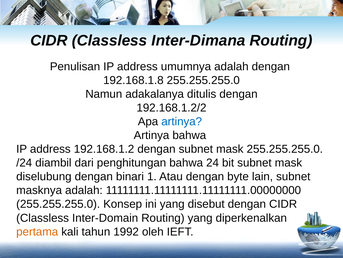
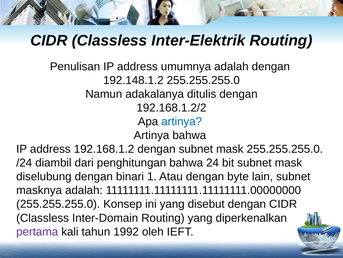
Inter-Dimana: Inter-Dimana -> Inter-Elektrik (198, 40)
192.168.1.8: 192.168.1.8 -> 192.148.1.2 (133, 80)
pertama colour: orange -> purple (37, 231)
